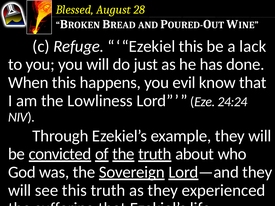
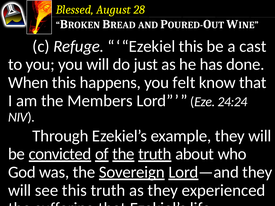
lack: lack -> cast (253, 46)
evil: evil -> felt (184, 83)
Lowliness: Lowliness -> Members (100, 101)
